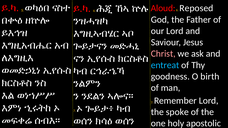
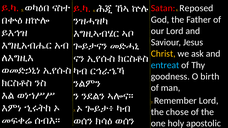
Aloud: Aloud -> Satan (163, 8)
Christ colour: pink -> yellow (163, 54)
spoke: spoke -> chose (177, 112)
